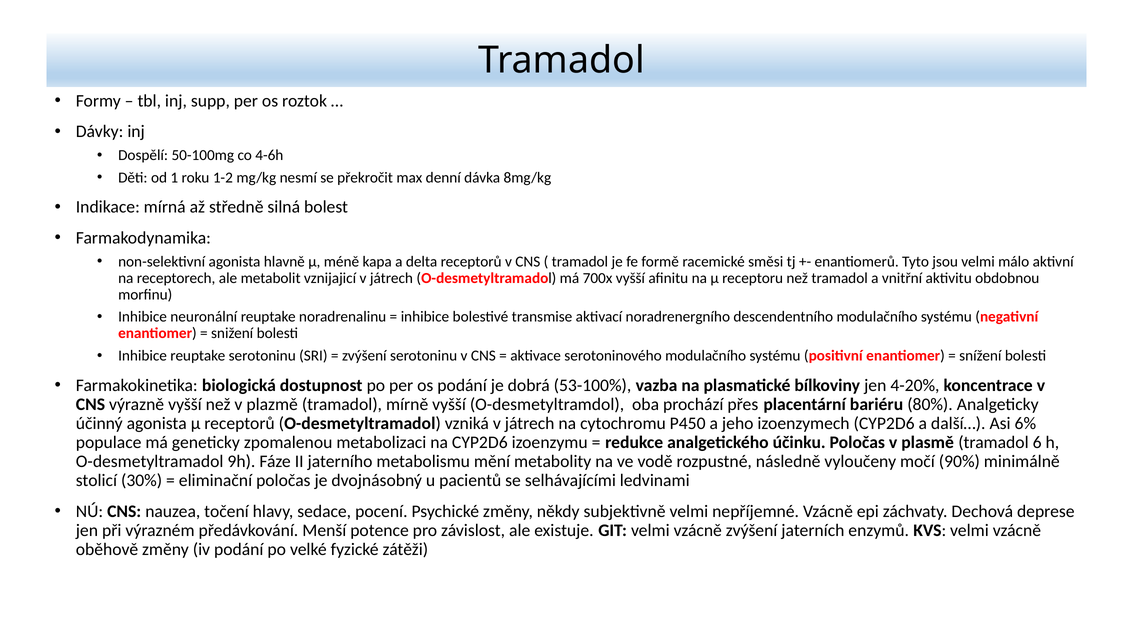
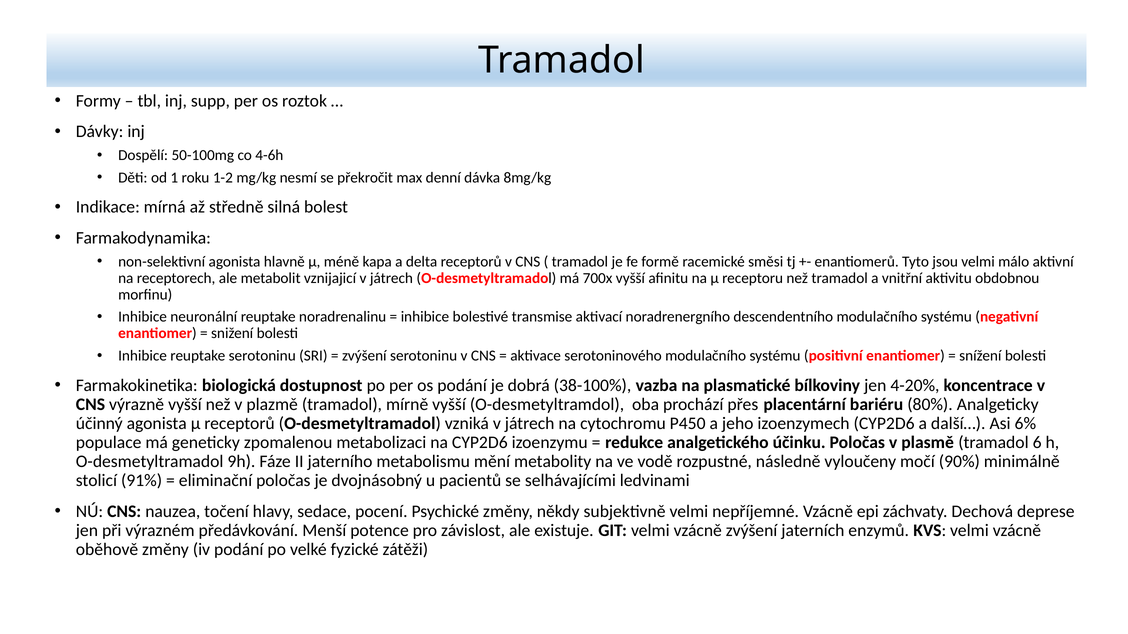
53-100%: 53-100% -> 38-100% (593, 386)
30%: 30% -> 91% (142, 481)
